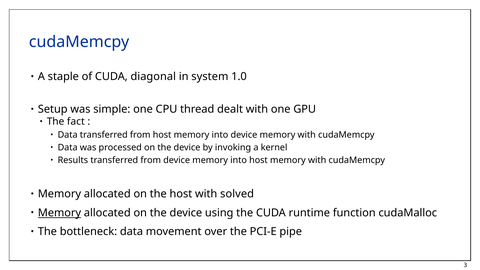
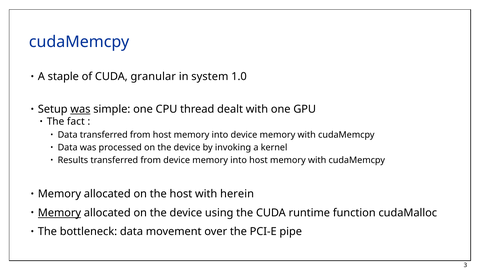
diagonal: diagonal -> granular (153, 77)
was underline: none -> present (80, 109)
solved: solved -> herein (237, 194)
